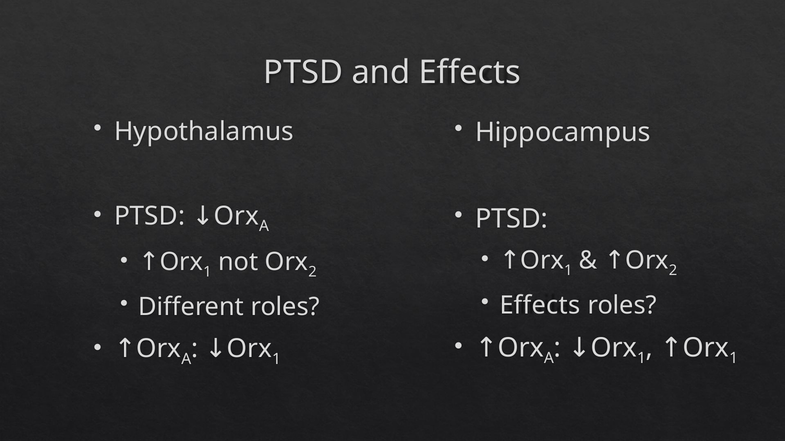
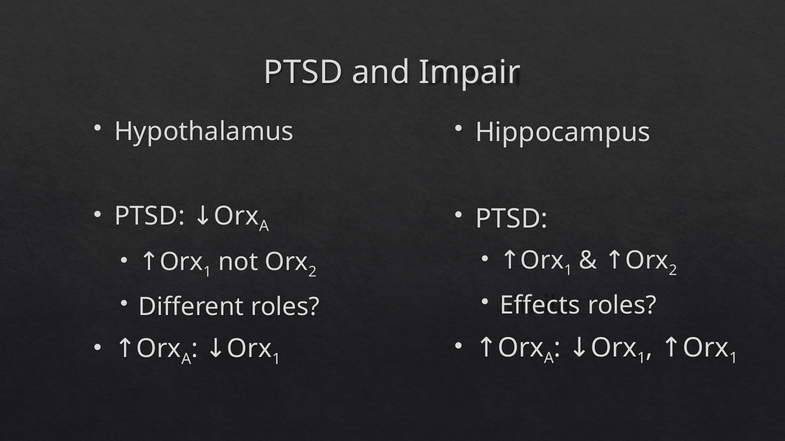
and Effects: Effects -> Impair (470, 73)
